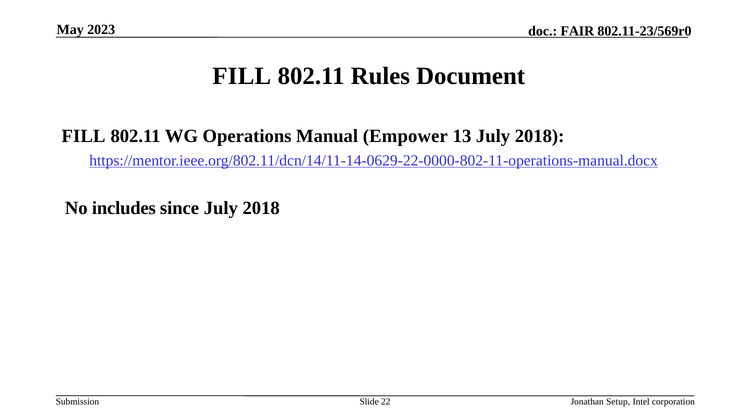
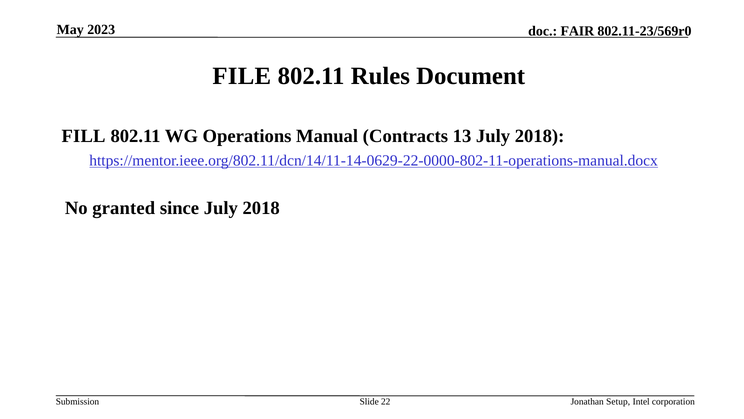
FILL: FILL -> FILE (242, 76)
Empower: Empower -> Contracts (405, 136)
includes: includes -> granted (124, 208)
